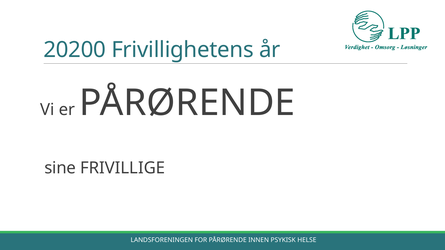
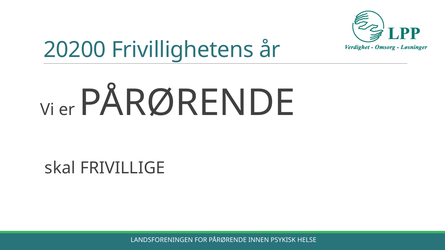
sine: sine -> skal (60, 168)
